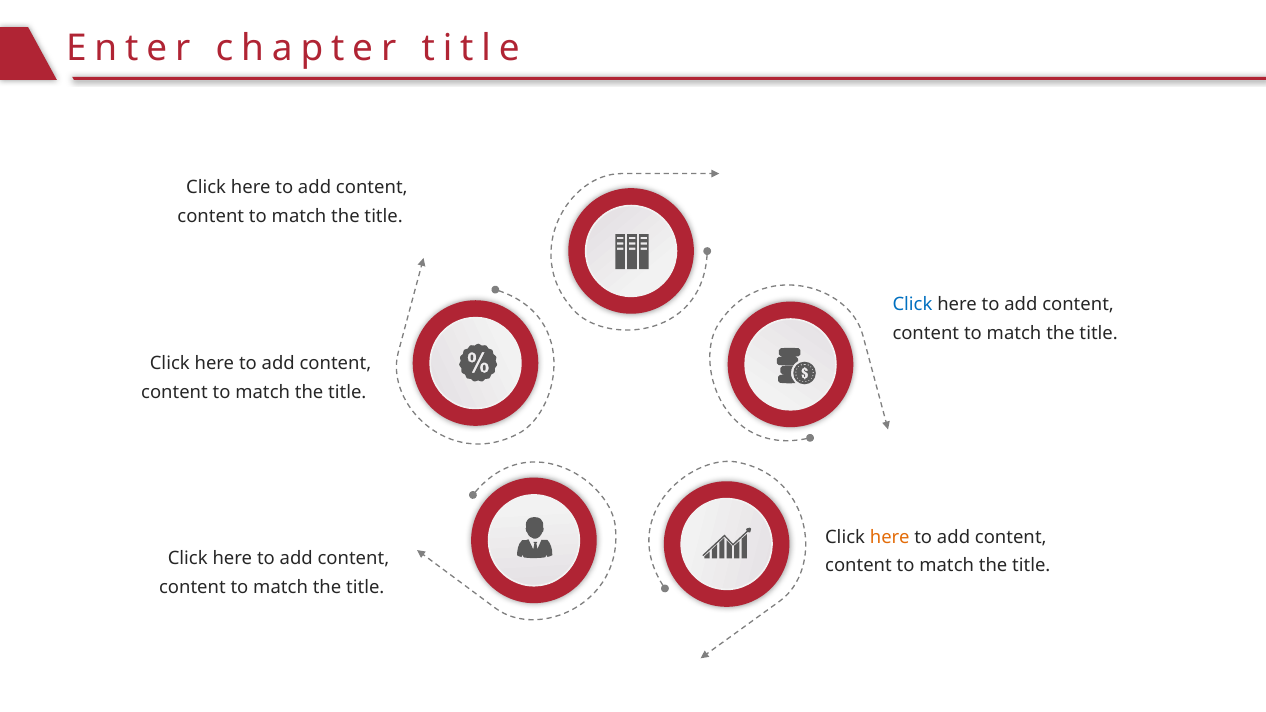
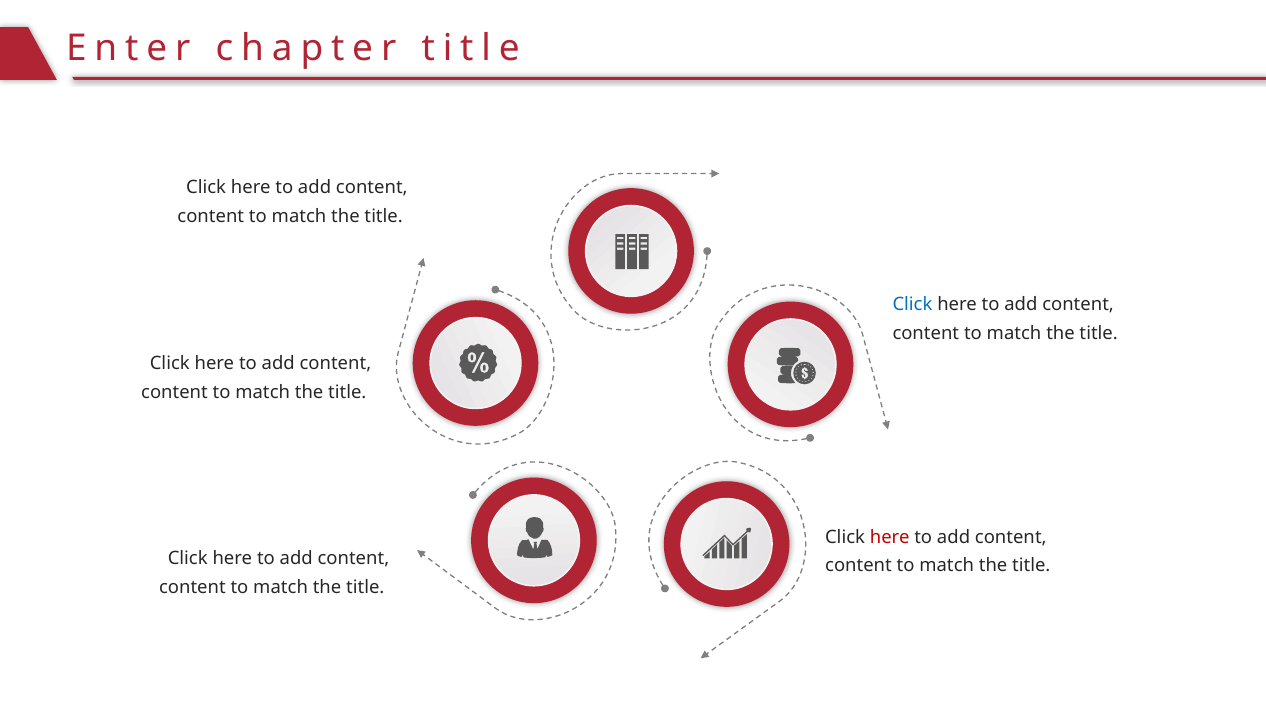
here colour: orange -> red (890, 537)
